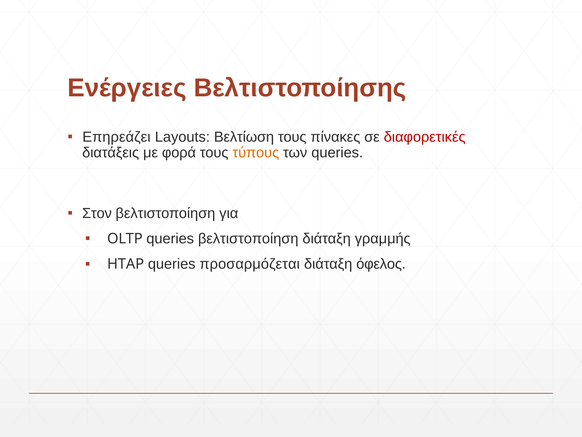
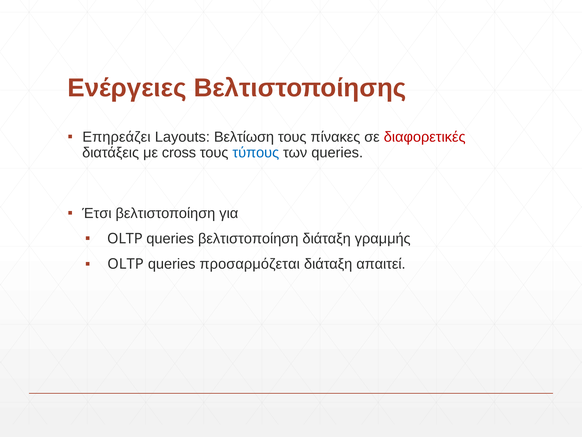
φορά: φορά -> cross (179, 152)
τύπους colour: orange -> blue (256, 152)
Στον: Στον -> Έτσι (97, 213)
HTAP: HTAP -> OLTP (126, 264)
όφελος: όφελος -> απαιτεί (381, 264)
